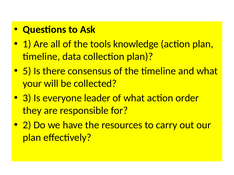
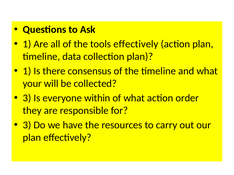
tools knowledge: knowledge -> effectively (136, 44)
5: 5 -> 1 (27, 71)
leader: leader -> within (97, 98)
2: 2 -> 3 (27, 125)
